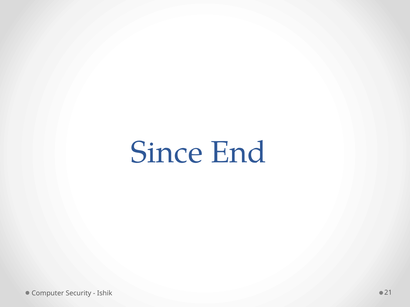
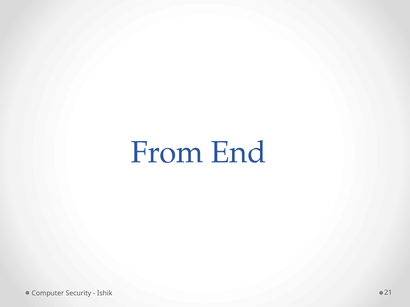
Since: Since -> From (167, 152)
